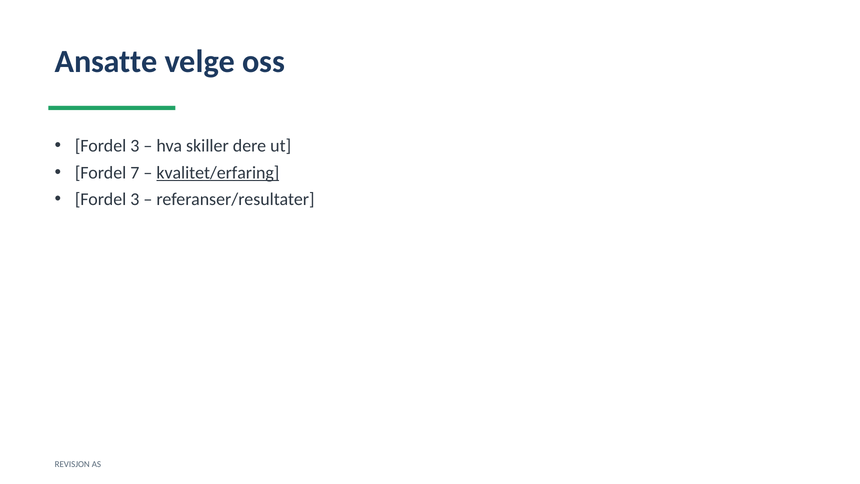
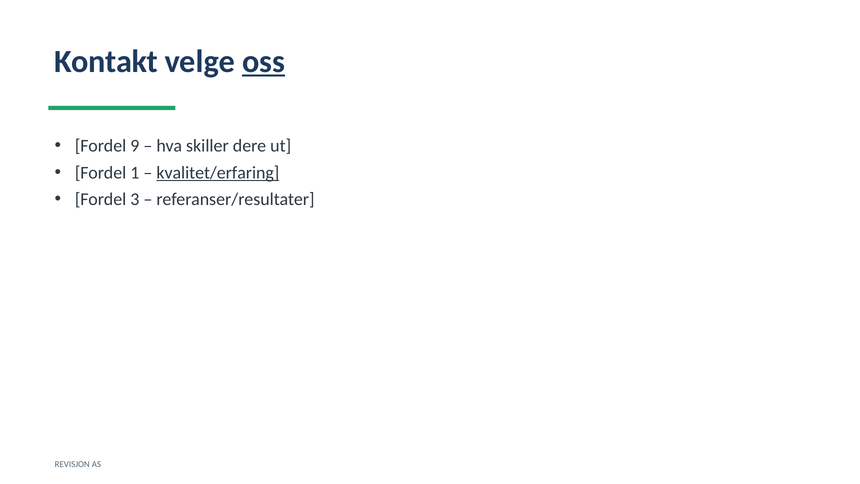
Ansatte: Ansatte -> Kontakt (106, 61)
oss underline: none -> present (264, 61)
3: 3 -> 9 (135, 146)
7: 7 -> 1 (135, 173)
